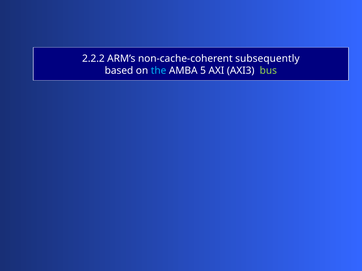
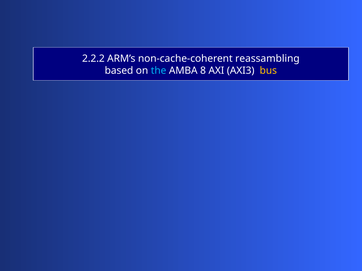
subsequently: subsequently -> reassambling (267, 59)
5: 5 -> 8 (203, 71)
bus colour: light green -> yellow (268, 71)
